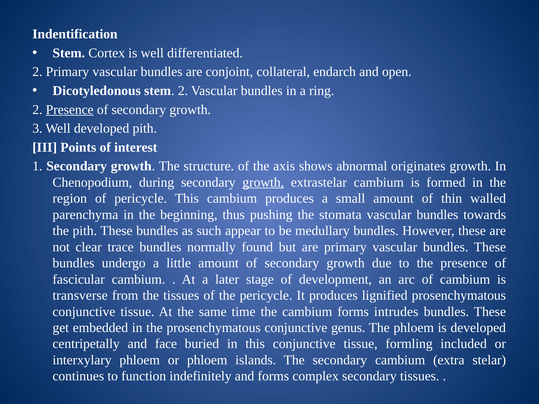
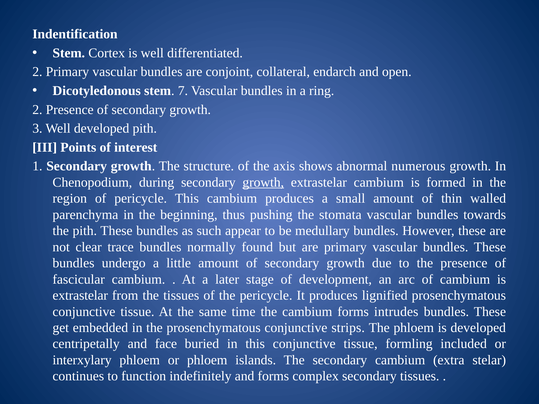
stem 2: 2 -> 7 (183, 91)
Presence underline: present -> none (70, 110)
originates: originates -> numerous (418, 166)
transverse: transverse -> extrastelar (80, 296)
genus: genus -> strips (348, 328)
